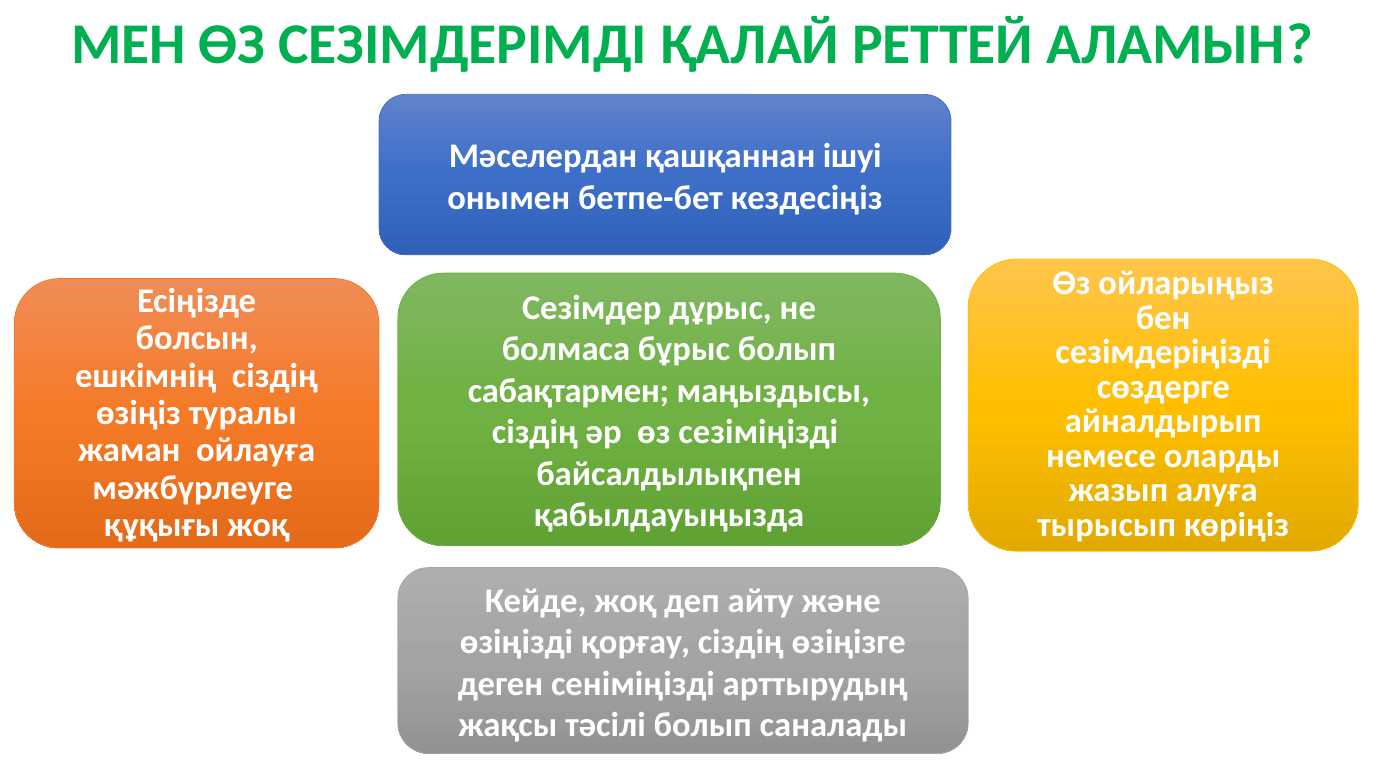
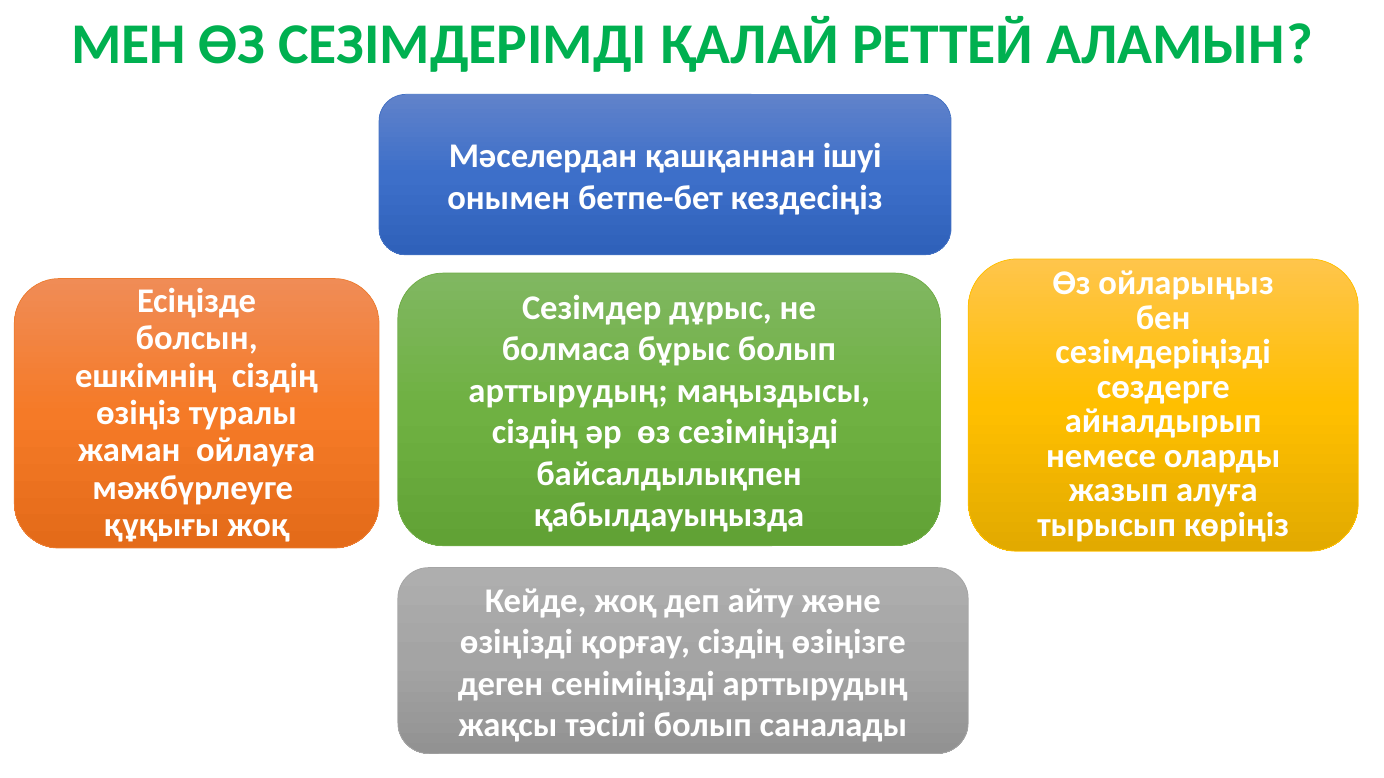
сабақтармен: сабақтармен -> арттырудың (568, 391)
